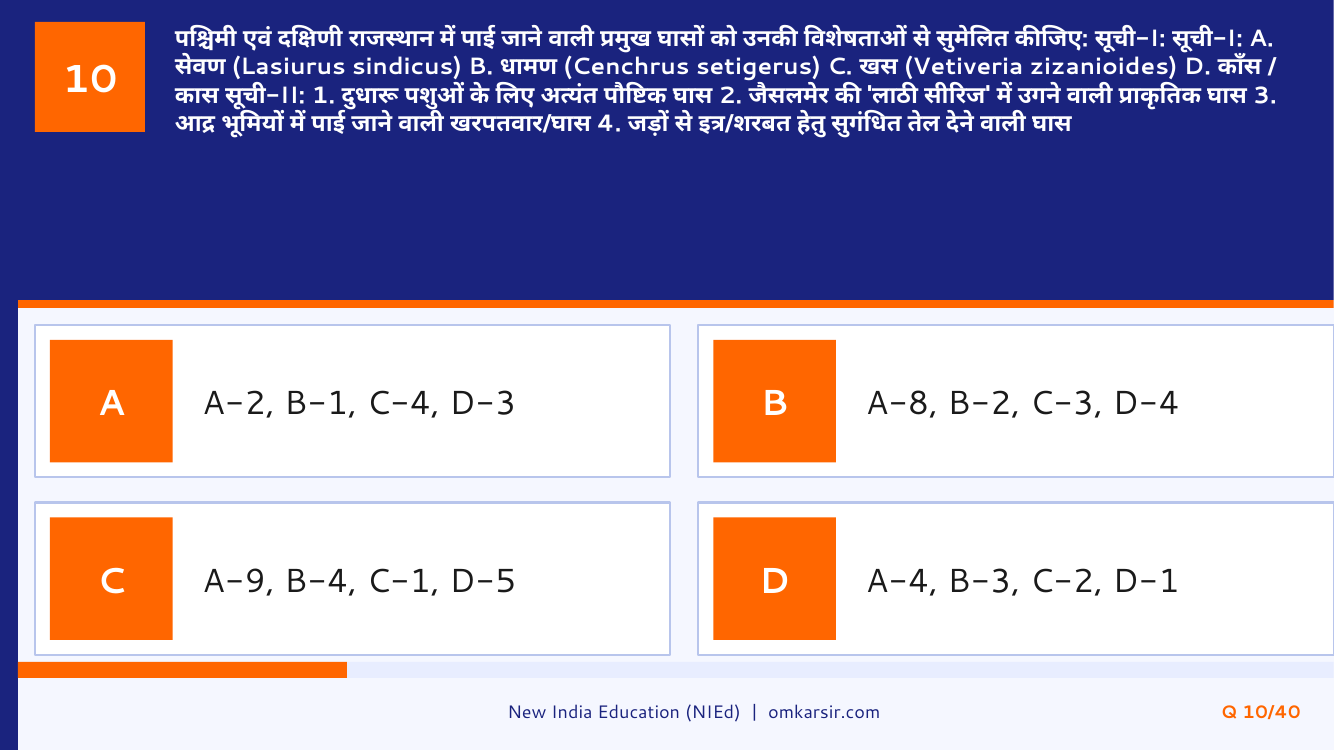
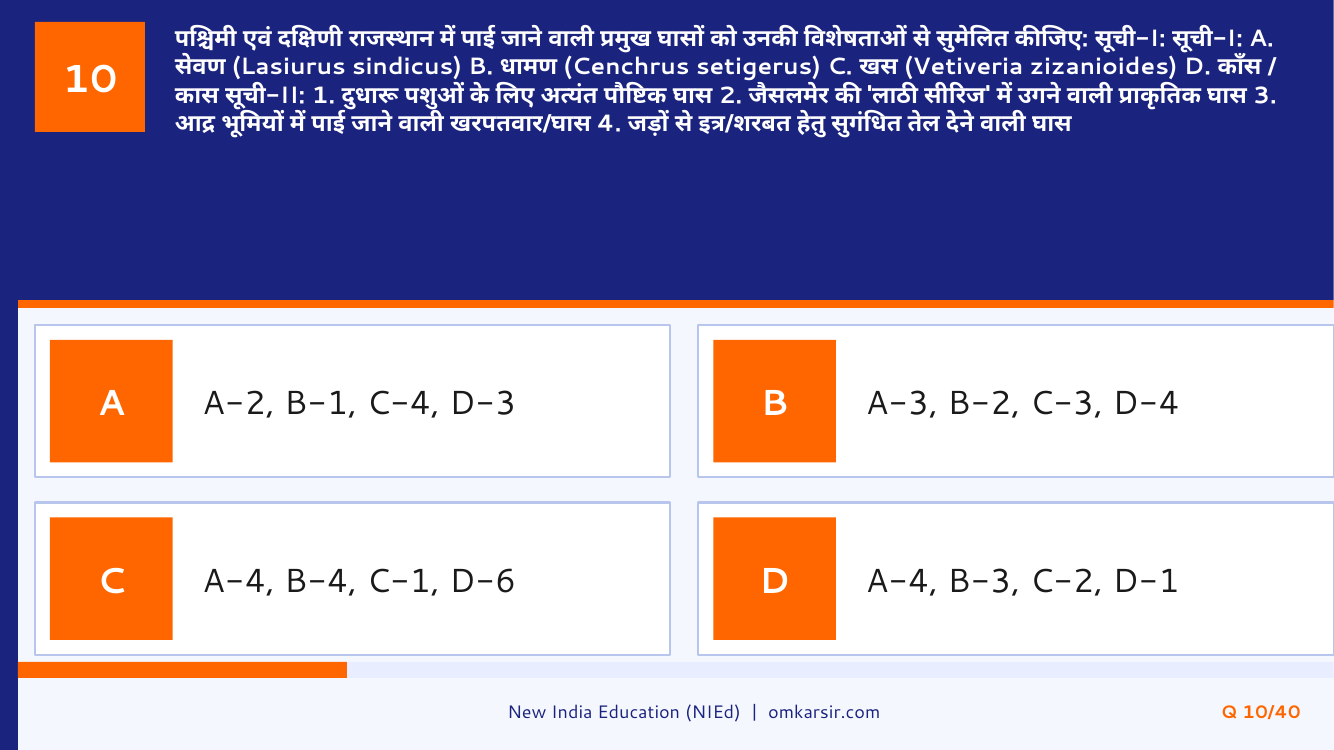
A-8: A-8 -> A-3 (902, 404)
C A-9: A-9 -> A-4 (239, 581)
D-5: D-5 -> D-6 (483, 581)
